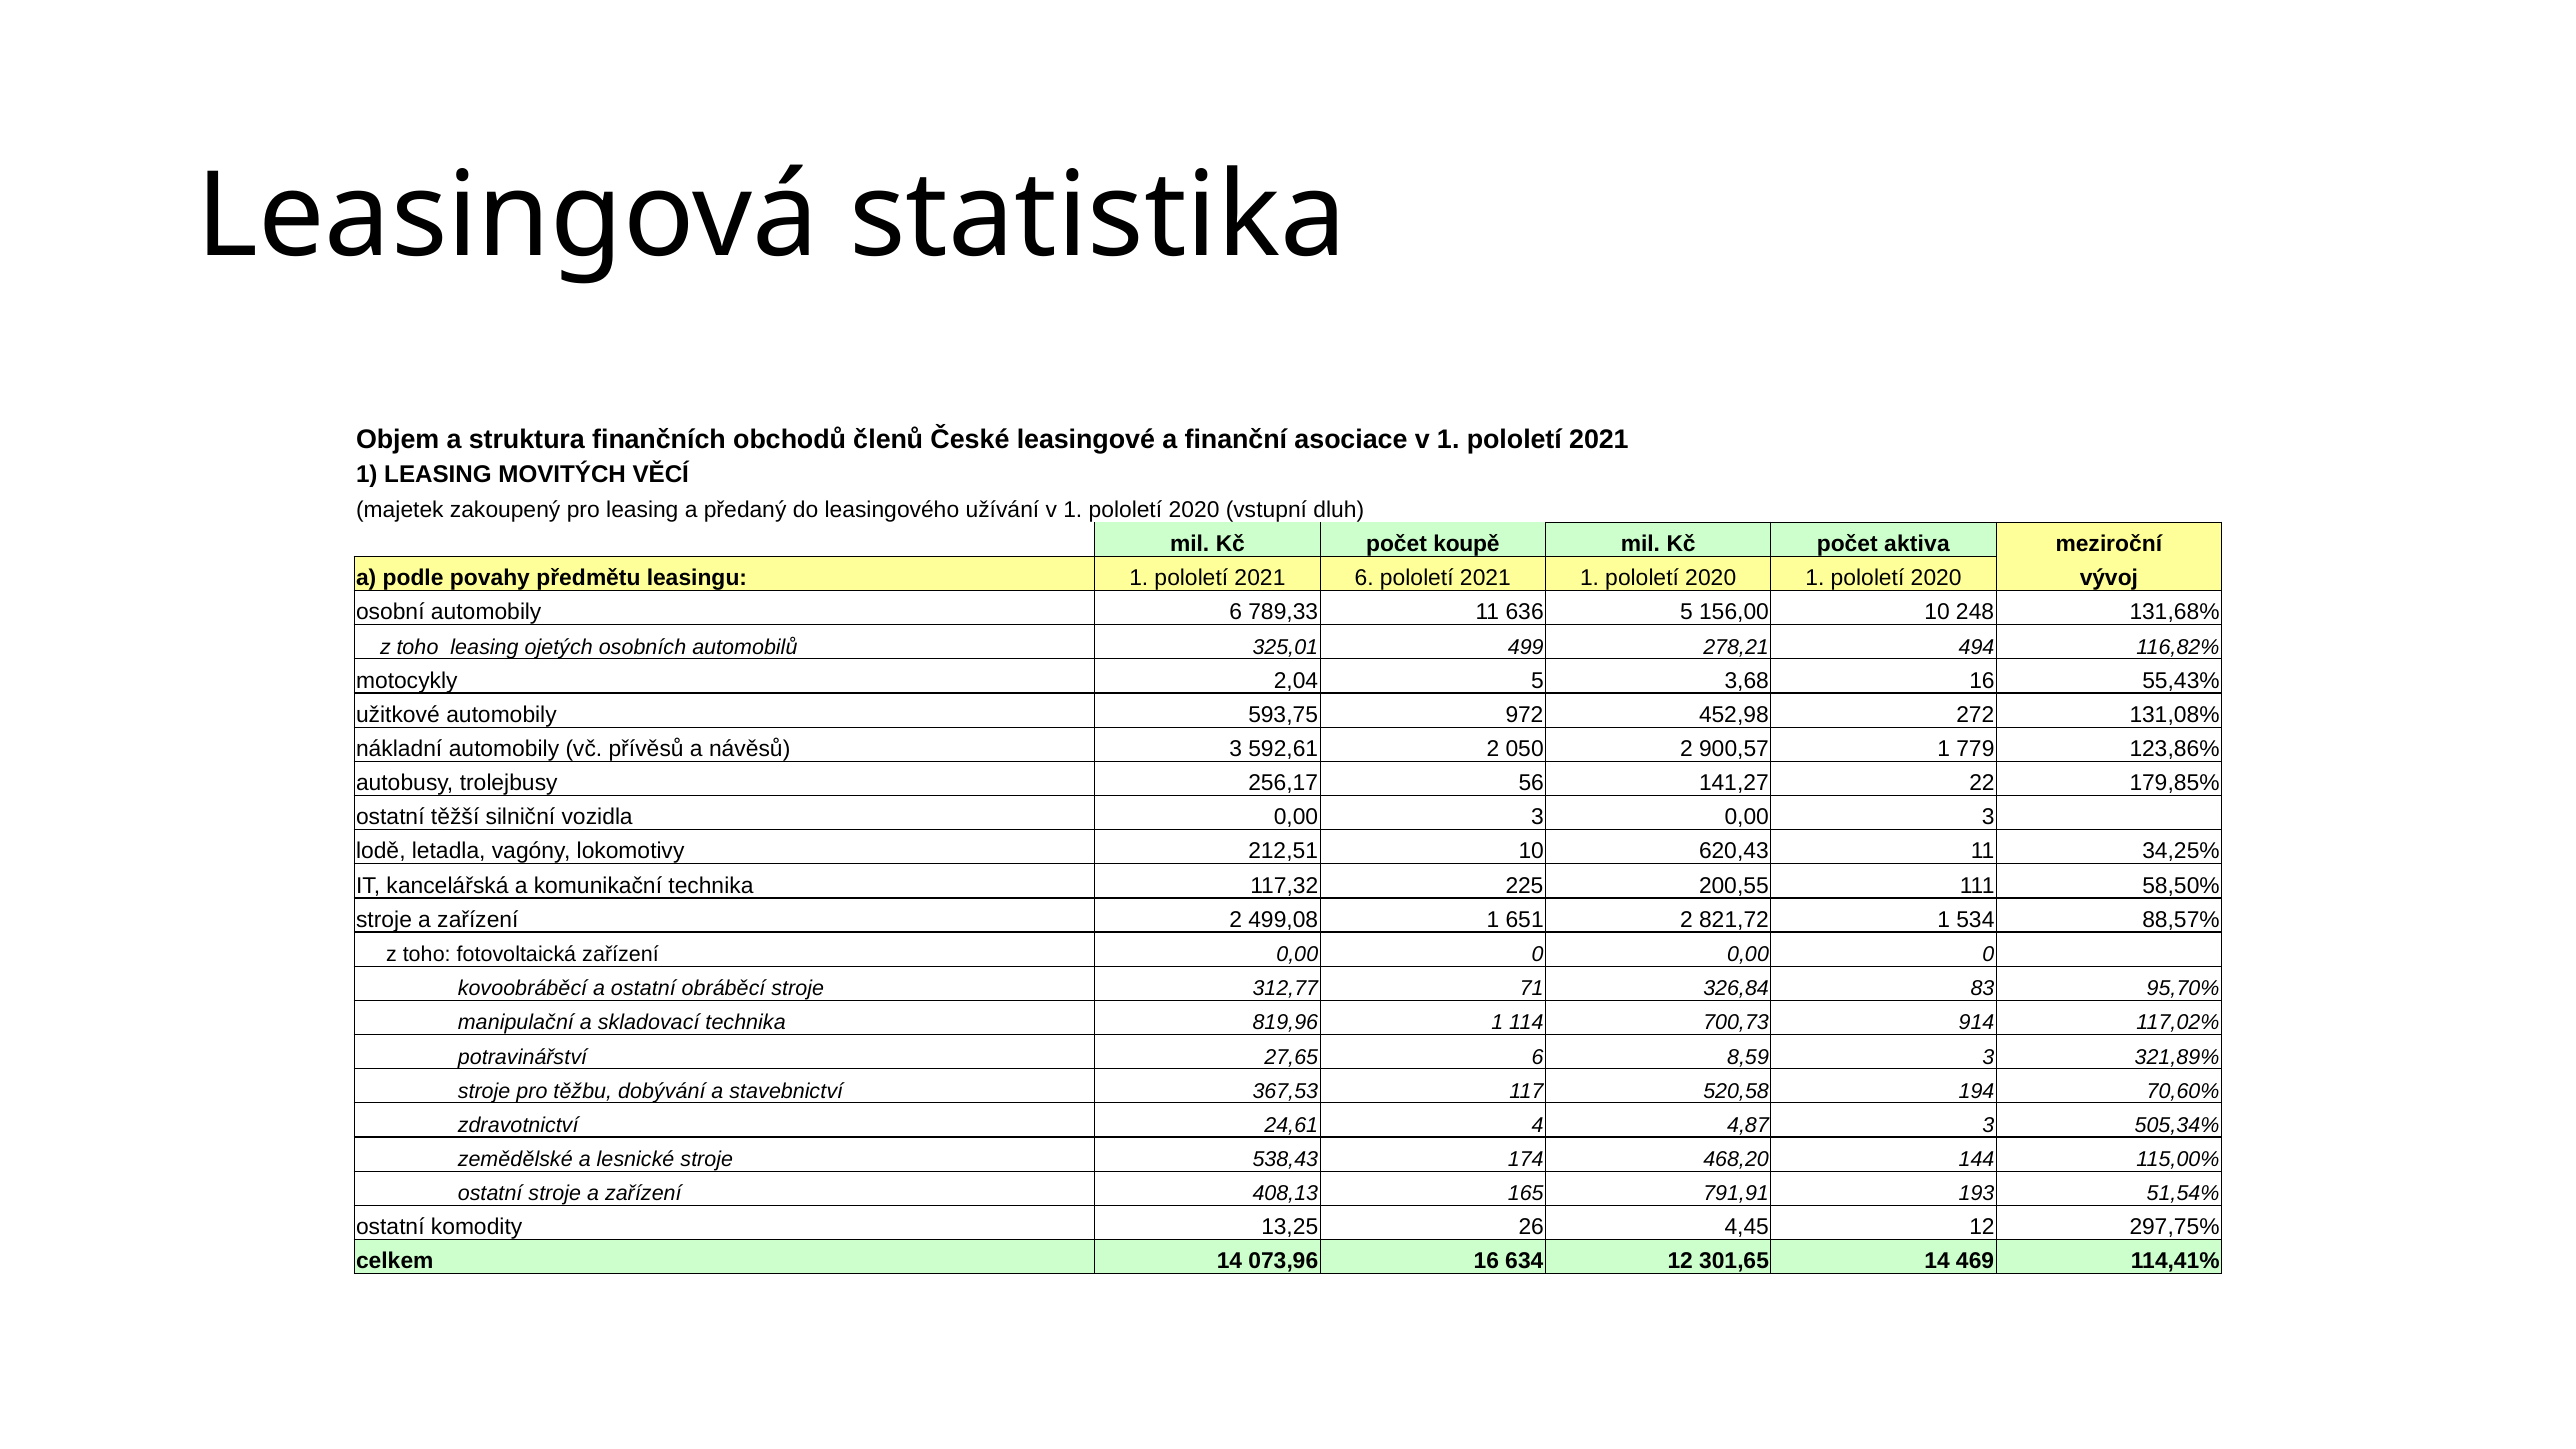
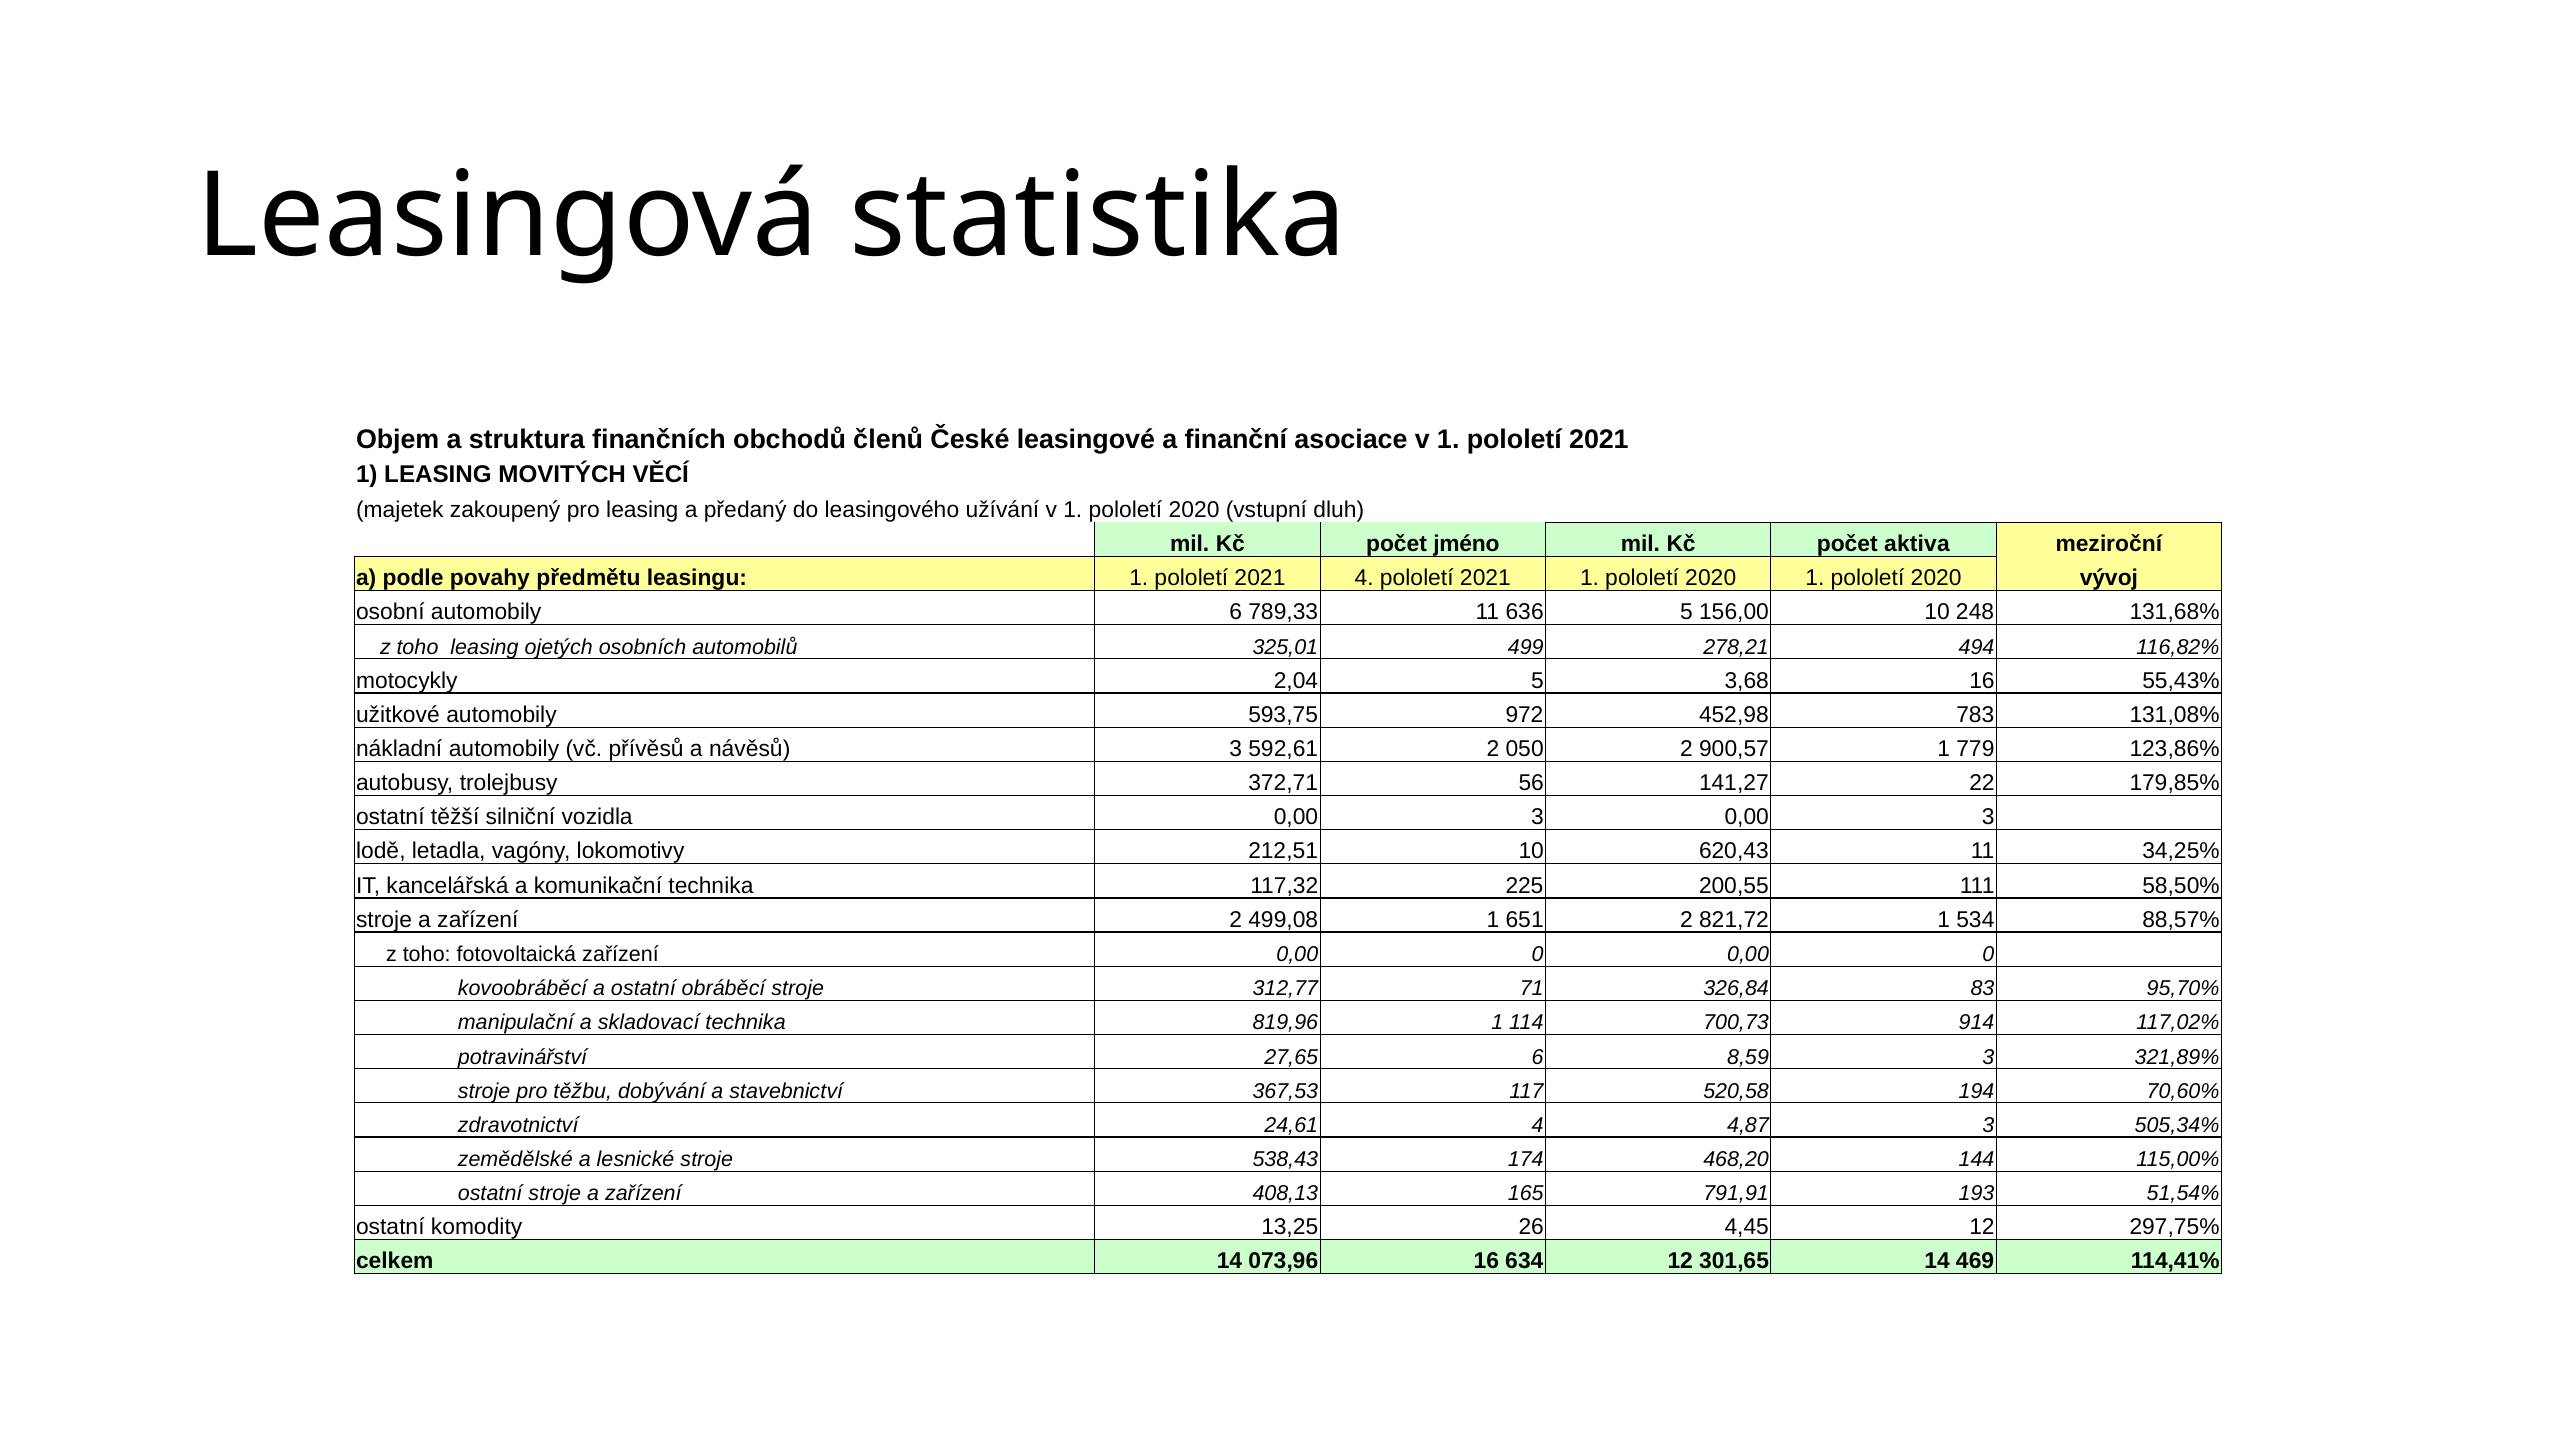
koupě: koupě -> jméno (1466, 544)
2021 6: 6 -> 4 (1364, 578)
272: 272 -> 783 (1975, 715)
256,17: 256,17 -> 372,71 (1283, 783)
